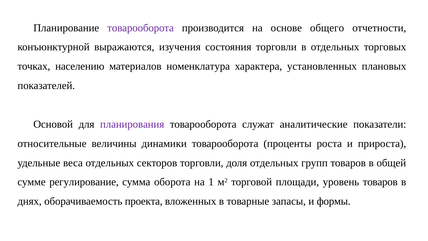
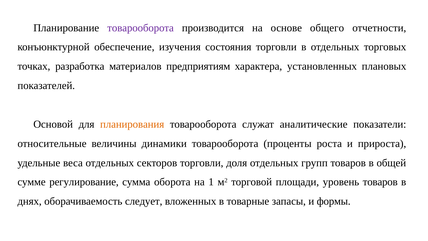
выражаются: выражаются -> обеспечение (124, 47)
населению: населению -> разработка (80, 66)
номенклатура: номенклатура -> предприятиям (198, 66)
планирования colour: purple -> orange (132, 124)
проекта: проекта -> следует (144, 201)
